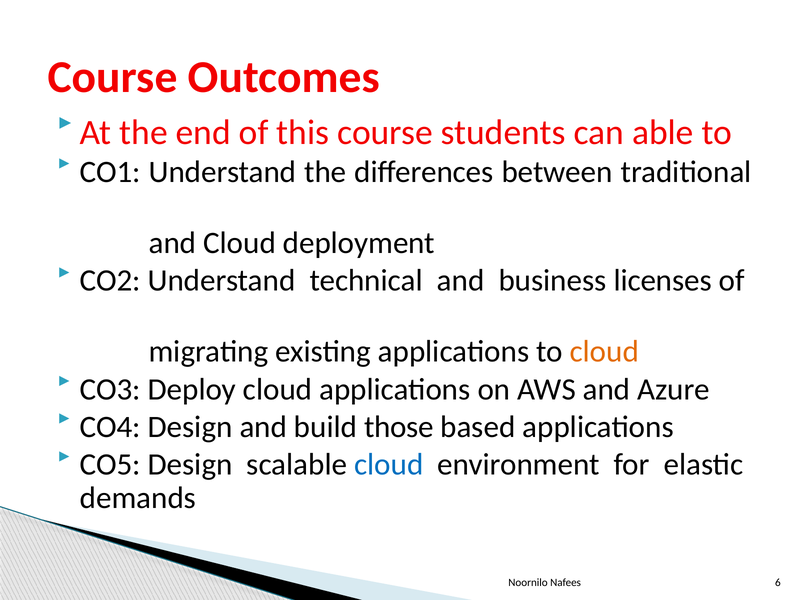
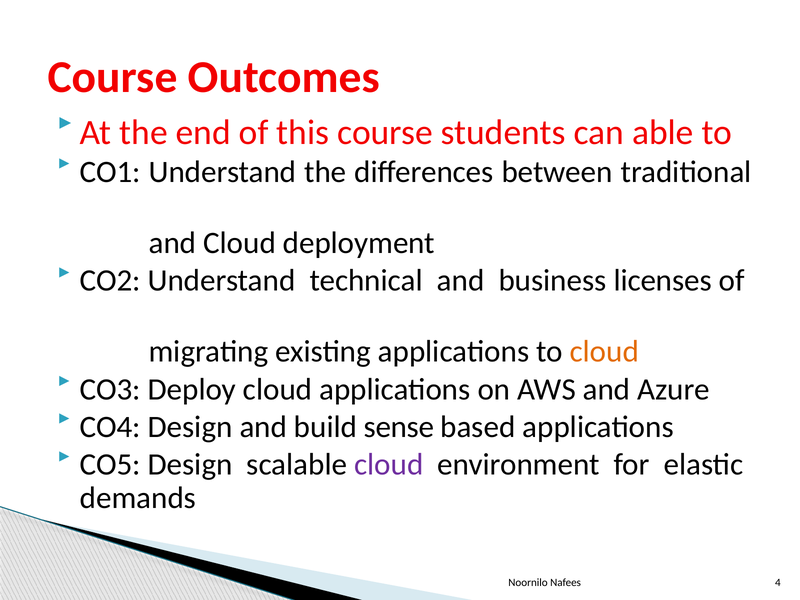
those: those -> sense (399, 427)
cloud colour: blue -> purple (389, 464)
6: 6 -> 4 (778, 583)
